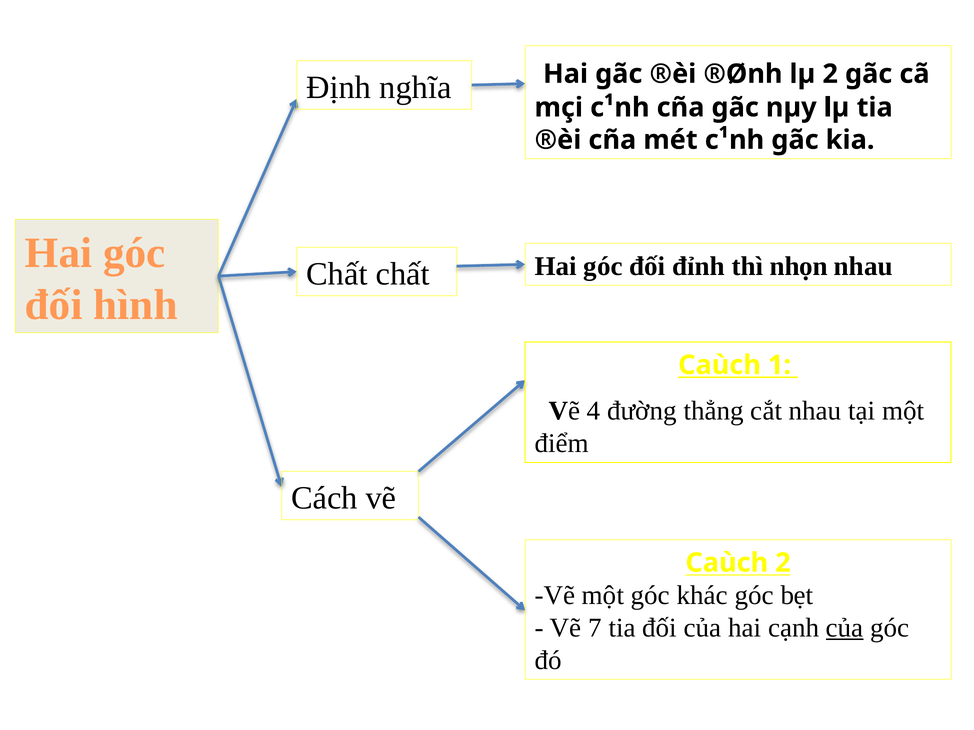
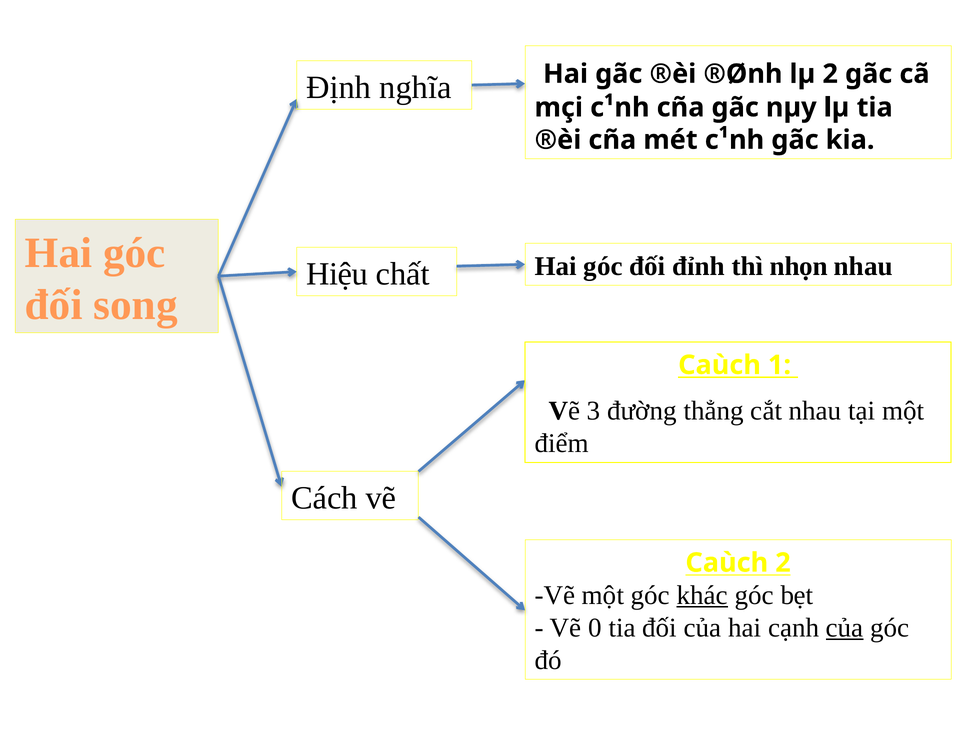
Chất: Chất -> Hiệu (337, 274)
hình: hình -> song (136, 305)
4: 4 -> 3 (594, 411)
khác underline: none -> present (702, 596)
7: 7 -> 0 (595, 628)
